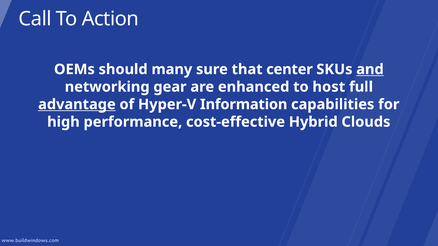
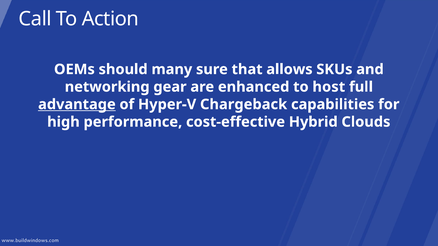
center: center -> allows (289, 69)
and underline: present -> none (370, 69)
Information: Information -> Chargeback (244, 105)
